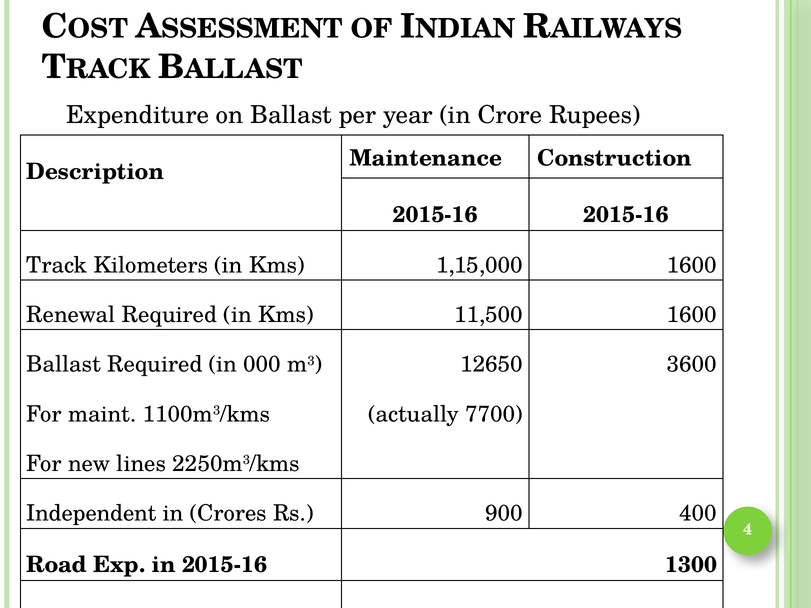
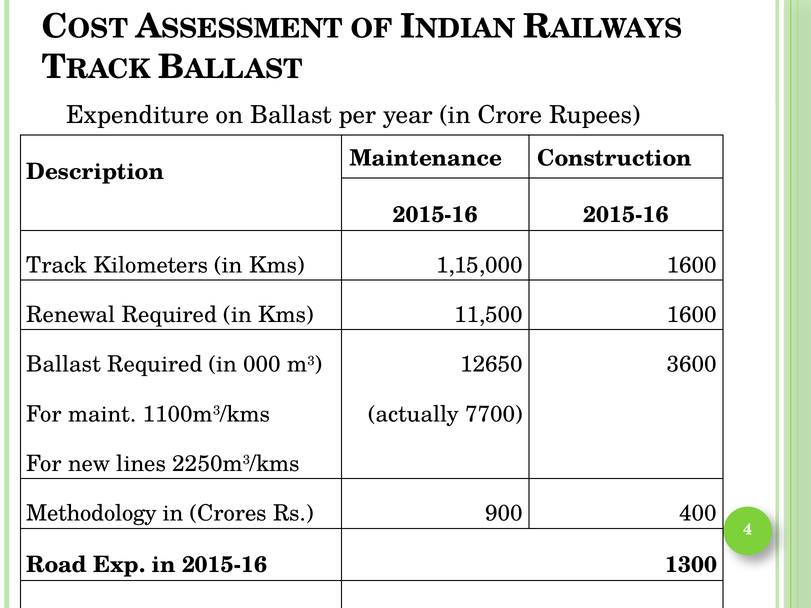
Independent: Independent -> Methodology (92, 514)
